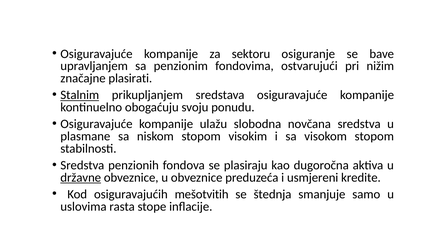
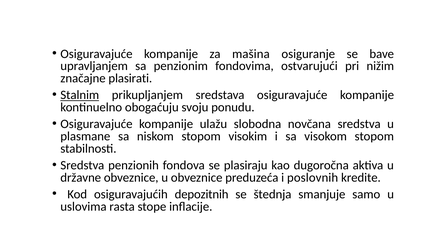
sektoru: sektoru -> mašina (251, 54)
državne underline: present -> none (81, 177)
usmjereni: usmjereni -> poslovnih (313, 177)
mešotvitih: mešotvitih -> depozitnih (202, 194)
